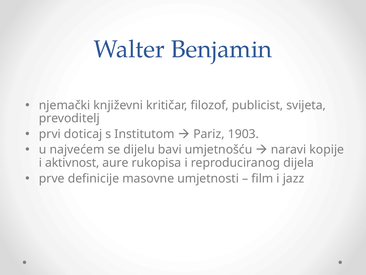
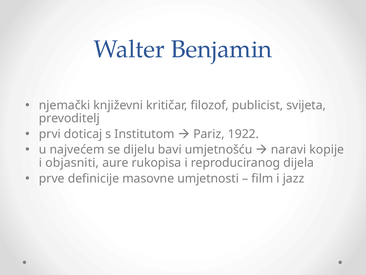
1903: 1903 -> 1922 (243, 134)
aktivnost: aktivnost -> objasniti (72, 163)
